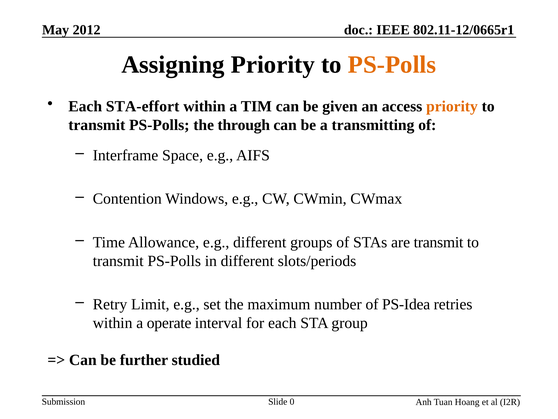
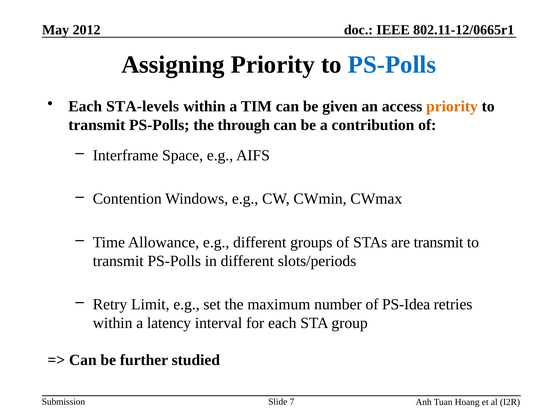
PS-Polls colour: orange -> blue (392, 64)
STA-effort: STA-effort -> STA-levels (143, 106)
transmitting: transmitting -> contribution (373, 125)
operate: operate -> latency (169, 323)
0: 0 -> 7 (292, 401)
